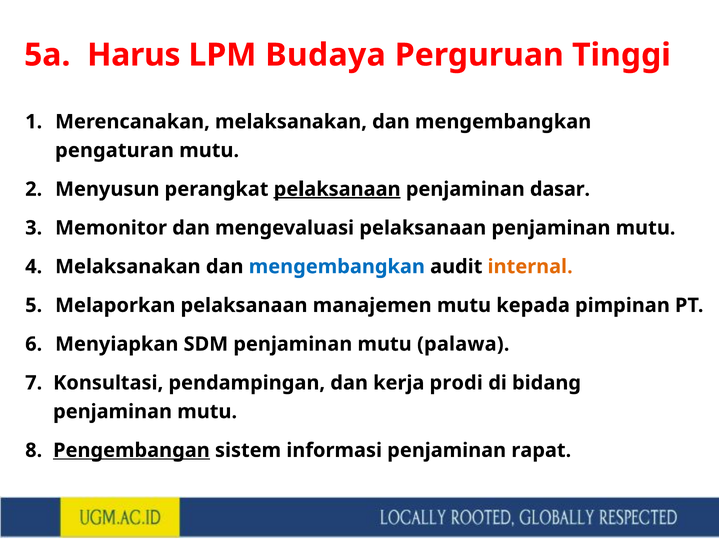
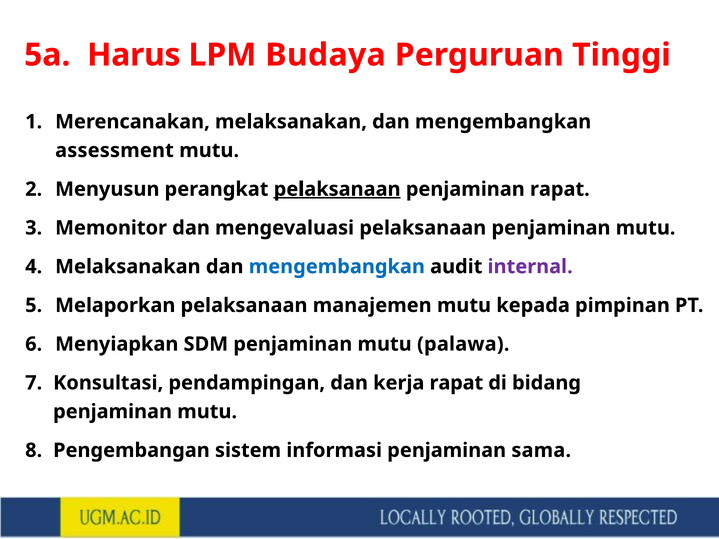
pengaturan: pengaturan -> assessment (114, 151)
penjaminan dasar: dasar -> rapat (560, 189)
internal colour: orange -> purple (530, 267)
kerja prodi: prodi -> rapat (456, 383)
Pengembangan underline: present -> none (131, 451)
rapat: rapat -> sama (541, 451)
